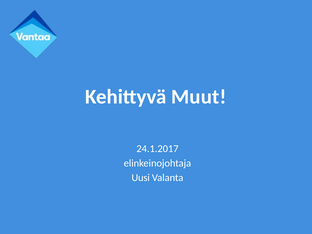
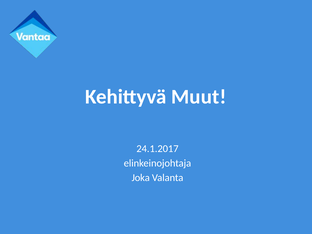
Uusi: Uusi -> Joka (141, 178)
